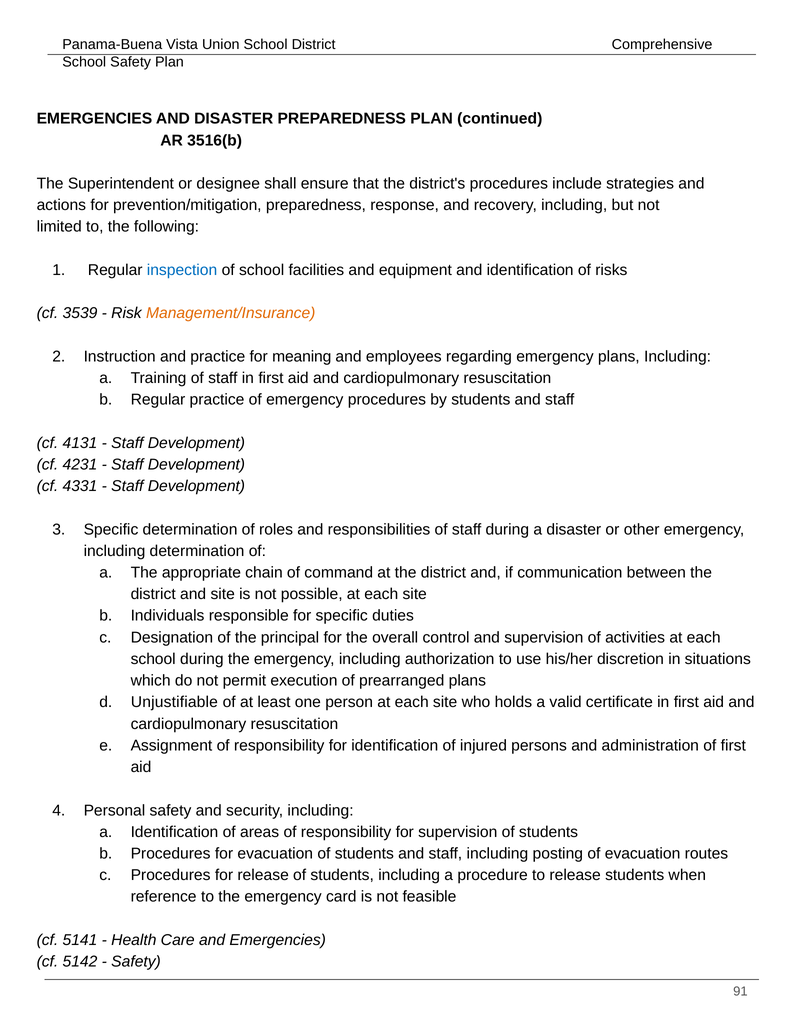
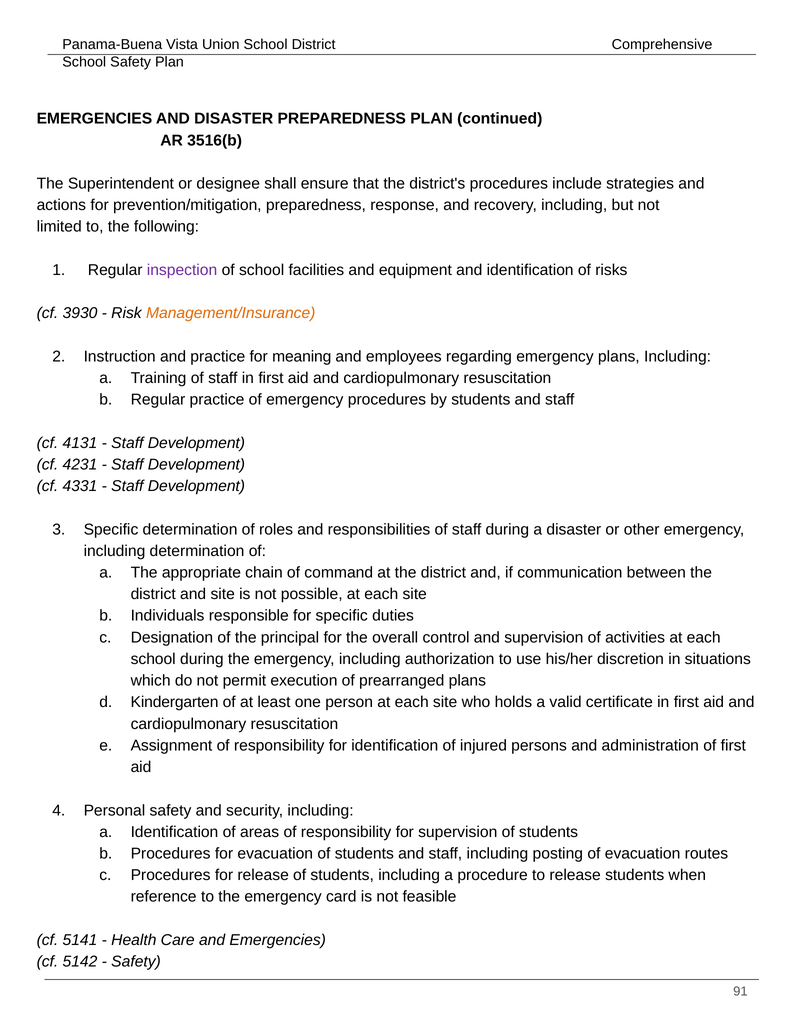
inspection colour: blue -> purple (182, 270)
3539: 3539 -> 3930 (80, 313)
Unjustifiable: Unjustifiable -> Kindergarten (175, 702)
